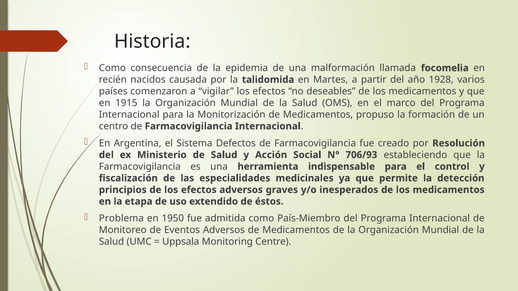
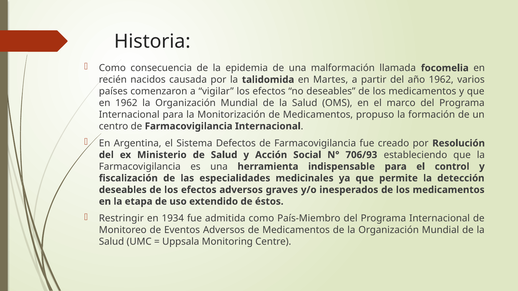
año 1928: 1928 -> 1962 (441, 80)
en 1915: 1915 -> 1962 (126, 103)
principios: principios -> deseables (123, 190)
Problema: Problema -> Restringir (121, 219)
1950: 1950 -> 1934 (173, 219)
